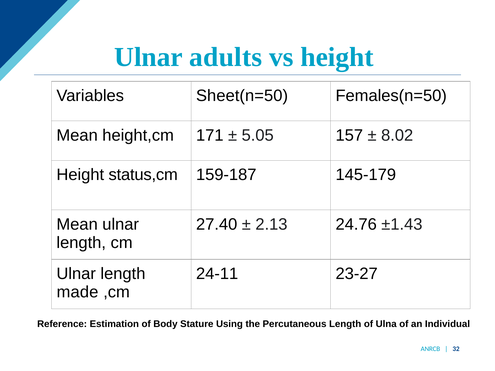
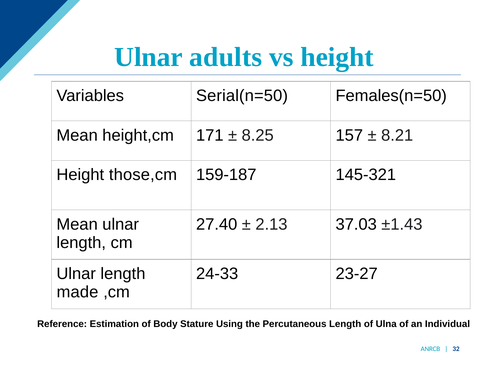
Sheet(n=50: Sheet(n=50 -> Serial(n=50 (242, 96)
5.05: 5.05 -> 8.25 (258, 135)
8.02: 8.02 -> 8.21 (397, 135)
status,cm: status,cm -> those,cm (143, 175)
145-179: 145-179 -> 145-321 (366, 175)
24.76: 24.76 -> 37.03 (356, 224)
24-11: 24-11 -> 24-33 (217, 274)
